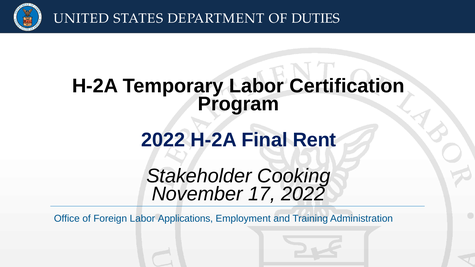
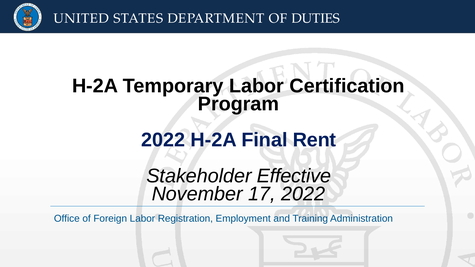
Cooking: Cooking -> Effective (294, 176)
Applications: Applications -> Registration (185, 219)
